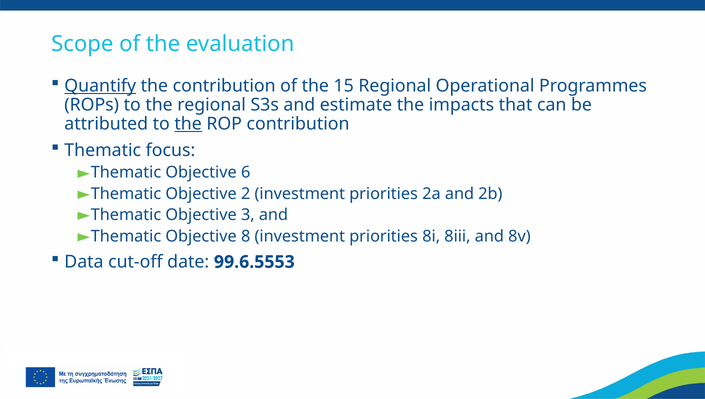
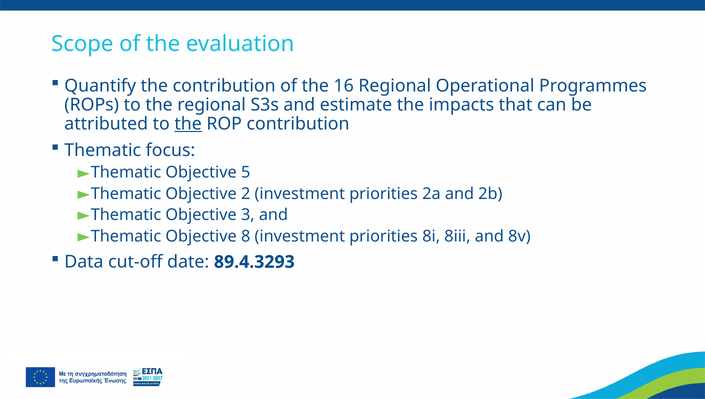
Quantify underline: present -> none (100, 86)
15: 15 -> 16 (344, 86)
6: 6 -> 5 (246, 173)
99.6.5553: 99.6.5553 -> 89.4.3293 (254, 262)
